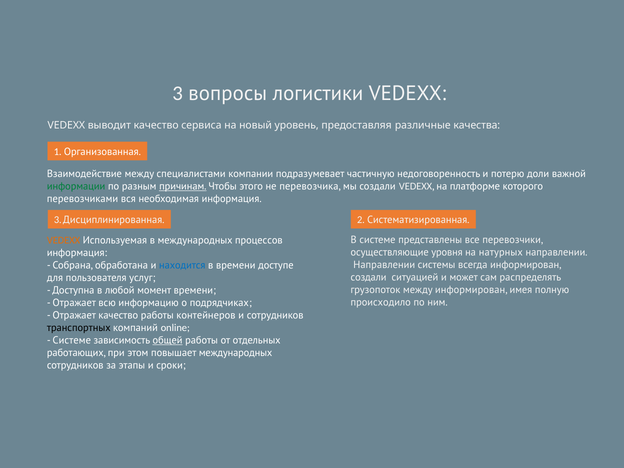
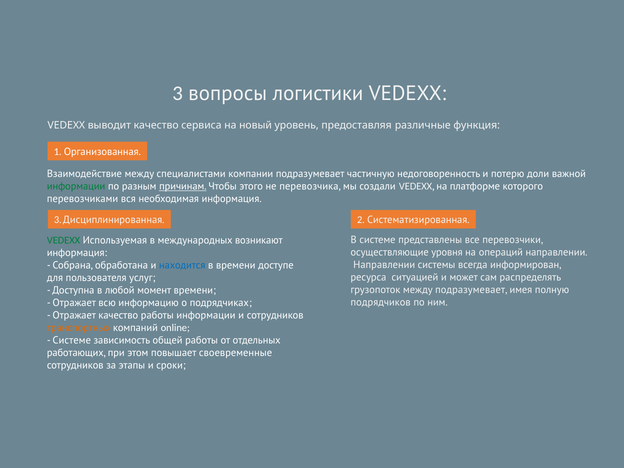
качества: качества -> функция (477, 125)
VEDEXX colour: orange -> green (63, 240)
процессов: процессов -> возникают (259, 240)
натурных: натурных -> операций (501, 253)
создали: создали -> ресурса (368, 277)
между информирован: информирован -> подразумевает (471, 290)
происходило: происходило -> подрядчиков (381, 302)
работы контейнеров: контейнеров -> информации (206, 315)
транспортных colour: black -> orange (79, 328)
общей underline: present -> none (168, 340)
повышает международных: международных -> своевременные (236, 353)
